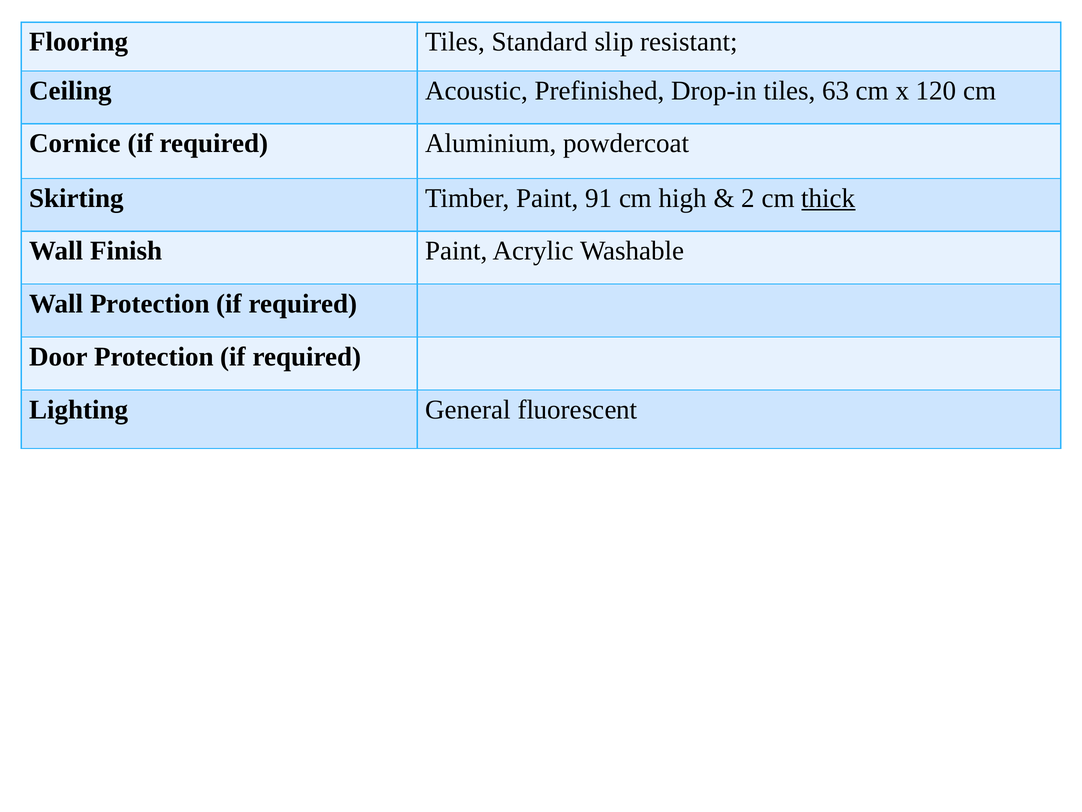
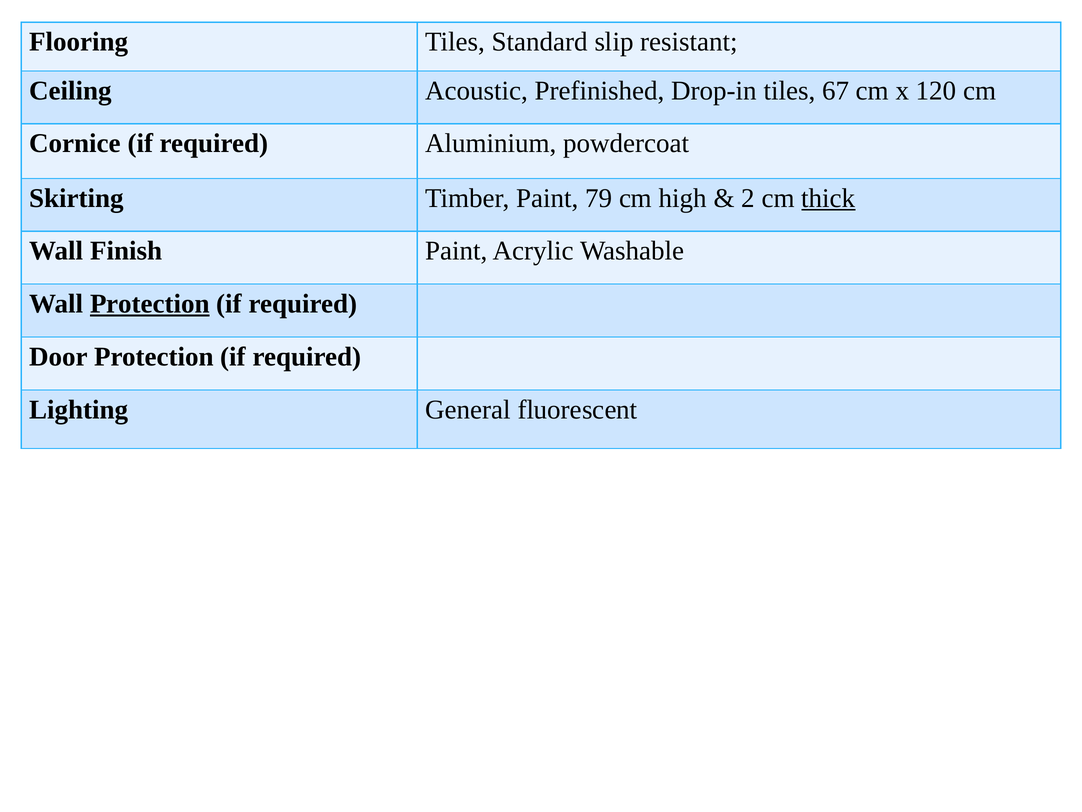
63: 63 -> 67 (836, 91)
91: 91 -> 79 (599, 198)
Protection underline: none -> present (150, 304)
